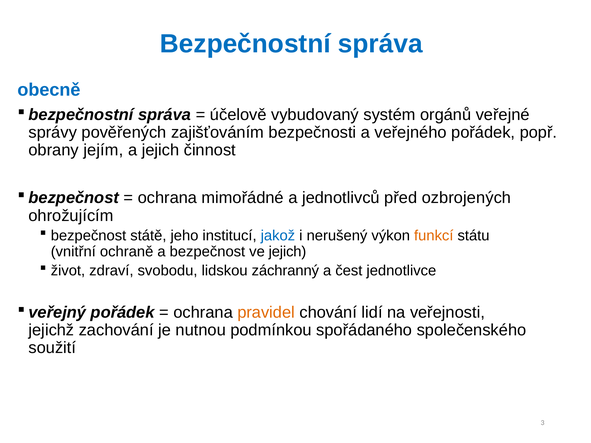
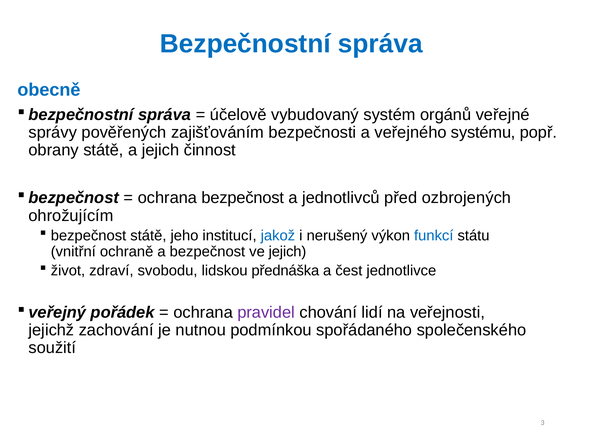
veřejného pořádek: pořádek -> systému (483, 132)
obrany jejím: jejím -> státě (103, 150)
ochrana mimořádné: mimořádné -> bezpečnost (243, 198)
funkcí colour: orange -> blue (434, 236)
záchranný: záchranný -> přednáška (285, 271)
pravidel colour: orange -> purple (266, 313)
